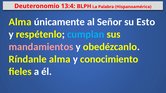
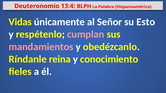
Alma: Alma -> Vidas (20, 22)
cumplan colour: light blue -> pink (86, 34)
Ríndanle alma: alma -> reina (60, 59)
